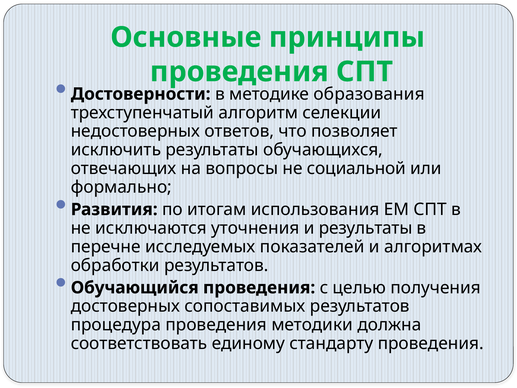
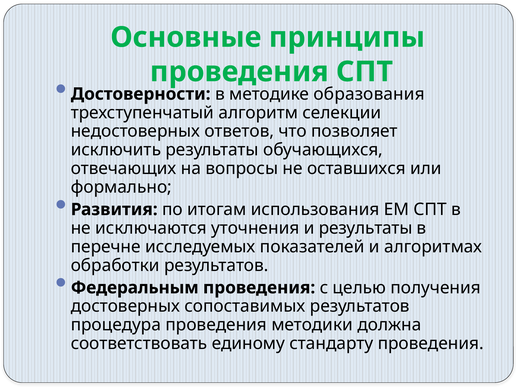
социальной: социальной -> оставшихся (356, 168)
Обучающийся: Обучающийся -> Федеральным (135, 287)
